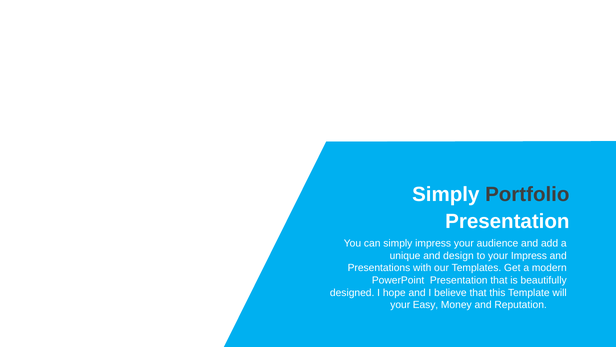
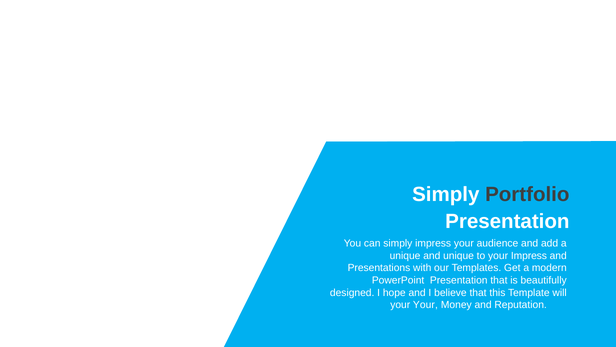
and design: design -> unique (459, 255)
your Easy: Easy -> Your (425, 305)
